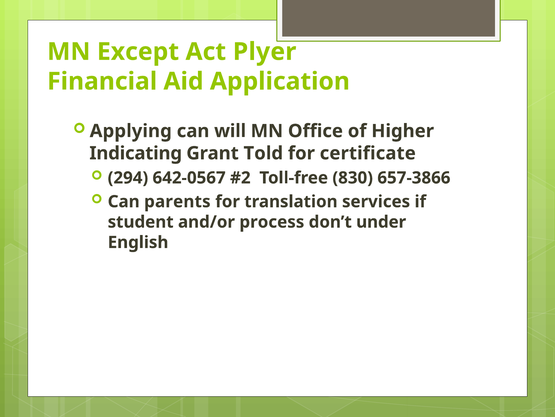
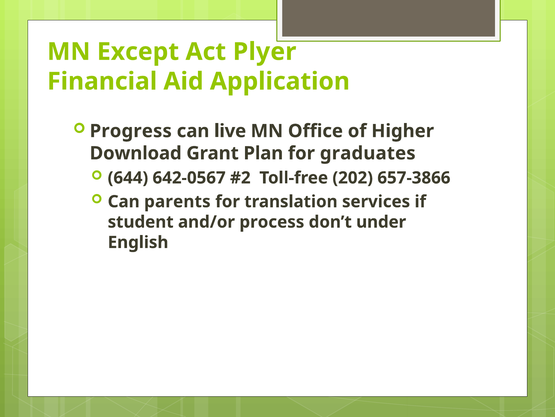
Applying: Applying -> Progress (131, 131)
will: will -> live (230, 131)
Indicating: Indicating -> Download (136, 153)
Told: Told -> Plan (263, 153)
certificate: certificate -> graduates (368, 153)
294: 294 -> 644 (128, 178)
830: 830 -> 202 (353, 178)
